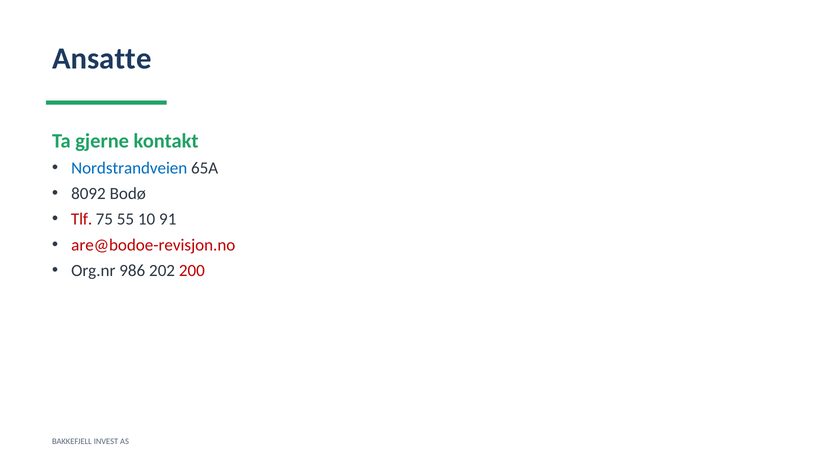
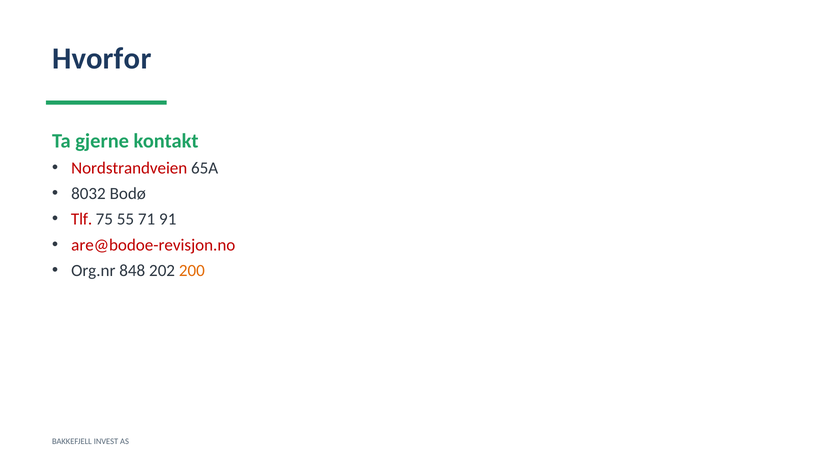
Ansatte: Ansatte -> Hvorfor (102, 58)
Nordstrandveien colour: blue -> red (129, 168)
8092: 8092 -> 8032 (88, 194)
10: 10 -> 71 (147, 219)
986: 986 -> 848 (132, 271)
200 colour: red -> orange (192, 271)
